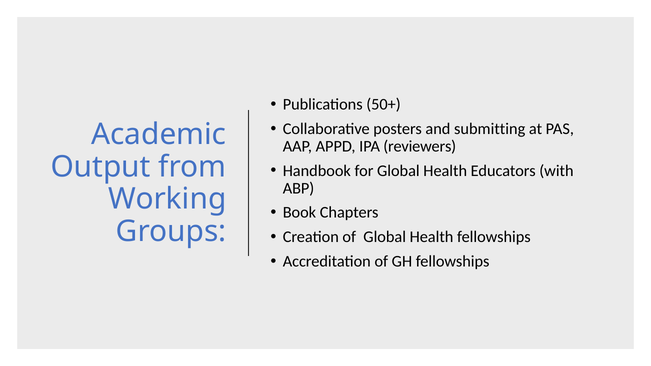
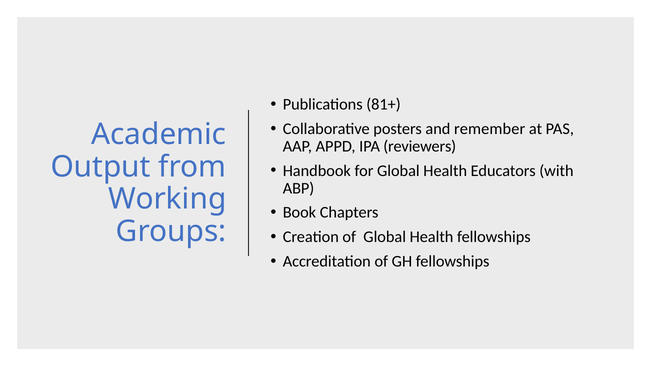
50+: 50+ -> 81+ (384, 105)
submitting: submitting -> remember (490, 129)
